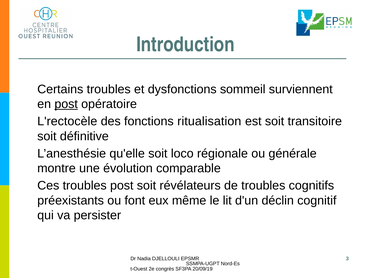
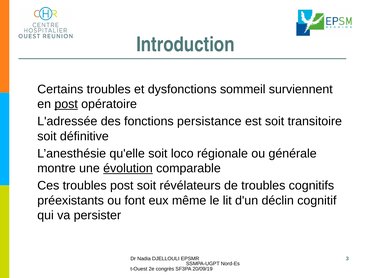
L'rectocèle: L'rectocèle -> L'adressée (67, 122)
ritualisation: ritualisation -> persistance (209, 122)
évolution underline: none -> present (128, 169)
